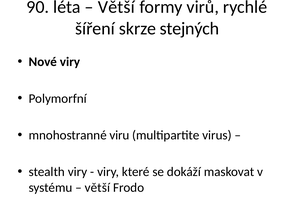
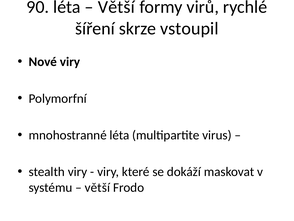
stejných: stejných -> vstoupil (189, 28)
mnohostranné viru: viru -> léta (119, 135)
